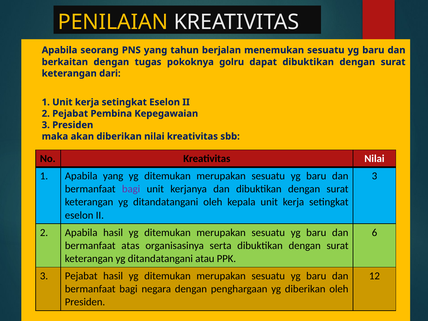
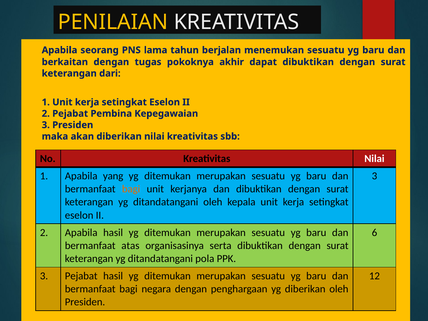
PNS yang: yang -> lama (156, 50)
golru: golru -> akhir (232, 62)
bagi colour: purple -> orange (131, 189)
atau: atau -> pola (205, 259)
